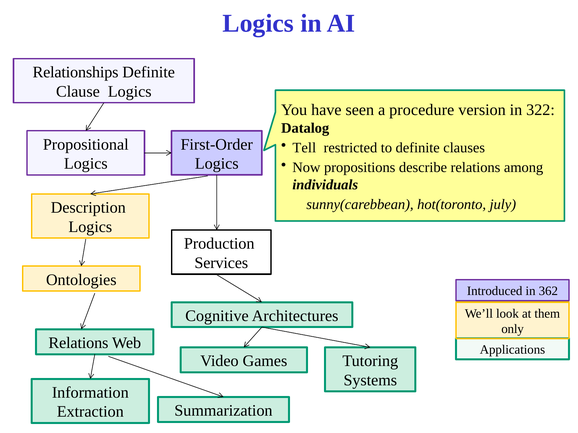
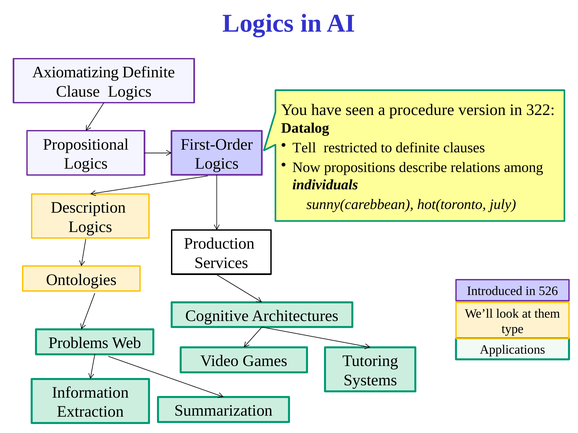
Relationships: Relationships -> Axiomatizing (76, 72)
362: 362 -> 526 (548, 291)
only: only -> type (513, 329)
Relations: Relations -> Problems (78, 343)
